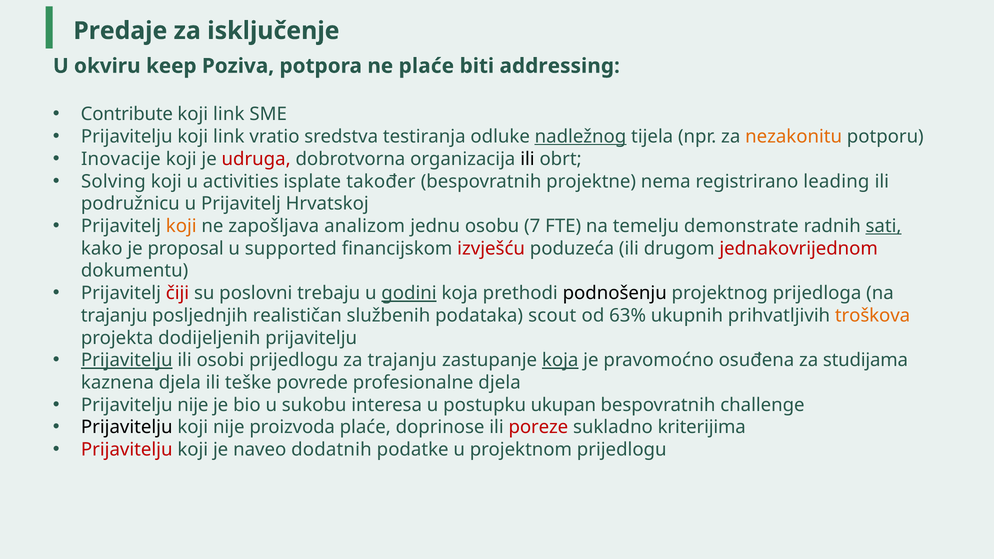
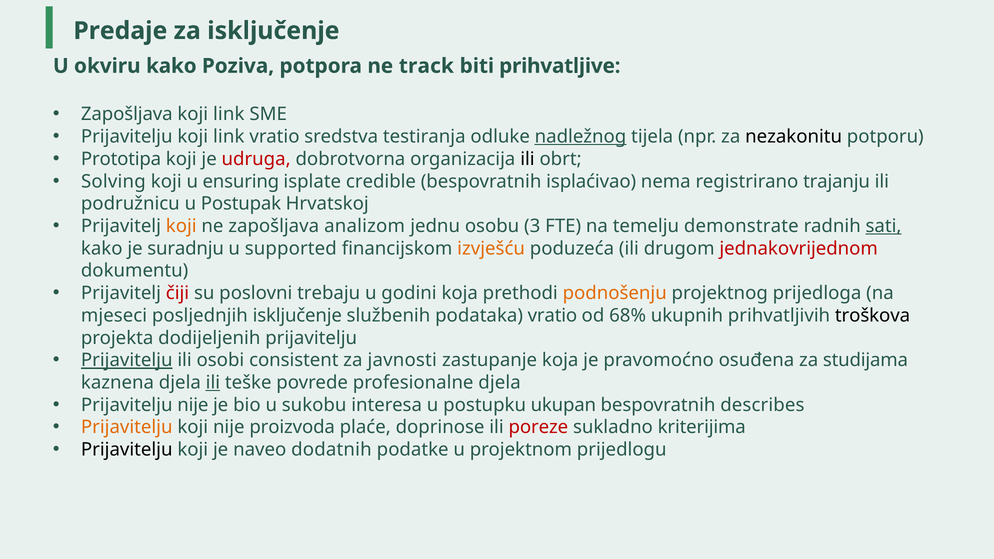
okviru keep: keep -> kako (171, 66)
ne plaće: plaće -> track (426, 66)
addressing: addressing -> prihvatljive (560, 66)
Contribute: Contribute -> Zapošljava (127, 114)
nezakonitu colour: orange -> black (794, 137)
Inovacije: Inovacije -> Prototipa (121, 159)
activities: activities -> ensuring (241, 181)
također: također -> credible (381, 181)
projektne: projektne -> isplaćivao (591, 181)
leading: leading -> trajanju (837, 181)
u Prijavitelj: Prijavitelj -> Postupak (241, 204)
7: 7 -> 3 (532, 226)
proposal: proposal -> suradnju (186, 249)
izvješću colour: red -> orange (491, 249)
godini underline: present -> none (409, 293)
podnošenju colour: black -> orange (615, 293)
trajanju: trajanju -> mjeseci (114, 316)
posljednjih realističan: realističan -> isključenje (297, 316)
podataka scout: scout -> vratio (552, 316)
63%: 63% -> 68% (628, 316)
troškova colour: orange -> black (873, 316)
osobi prijedlogu: prijedlogu -> consistent (294, 360)
za trajanju: trajanju -> javnosti (402, 360)
koja underline: present -> none (560, 360)
ili underline: none -> present (213, 383)
challenge: challenge -> describes (762, 405)
Prijavitelju colour: black -> orange (127, 427)
Prijavitelju colour: red -> black (127, 450)
